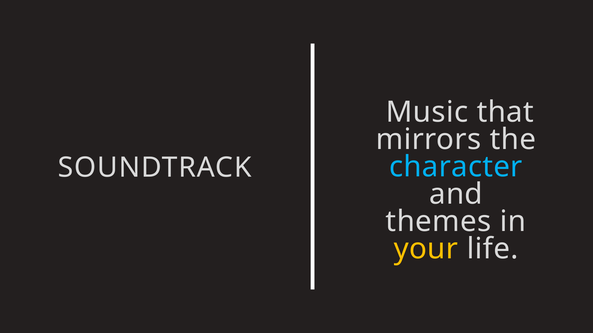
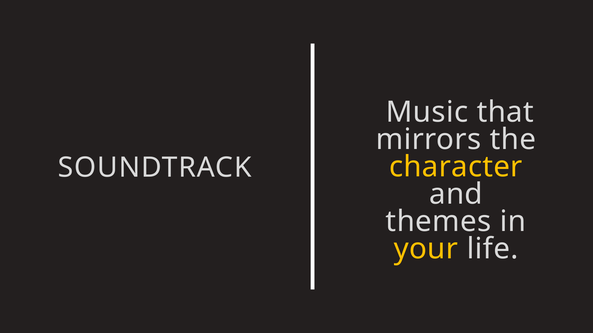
character colour: light blue -> yellow (456, 167)
